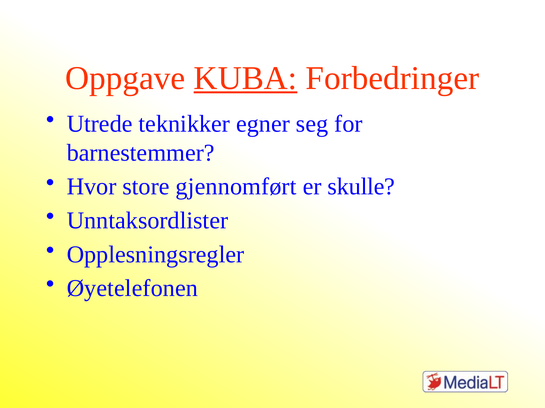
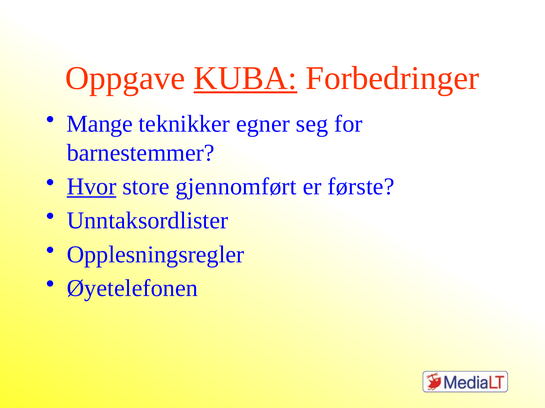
Utrede: Utrede -> Mange (100, 124)
Hvor underline: none -> present (92, 187)
skulle: skulle -> første (361, 187)
